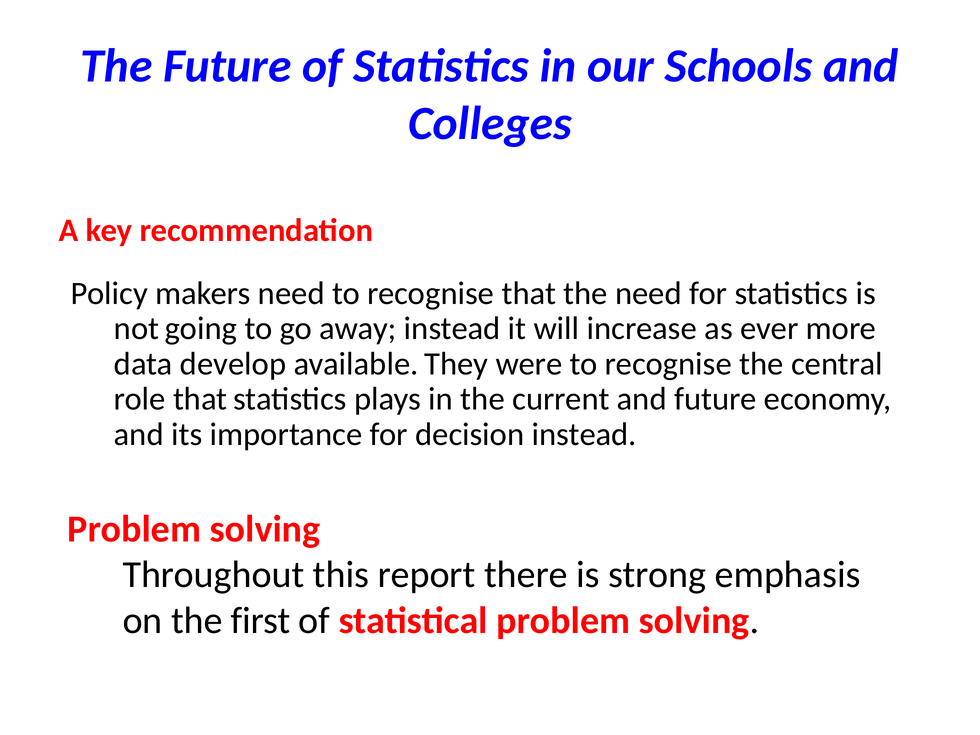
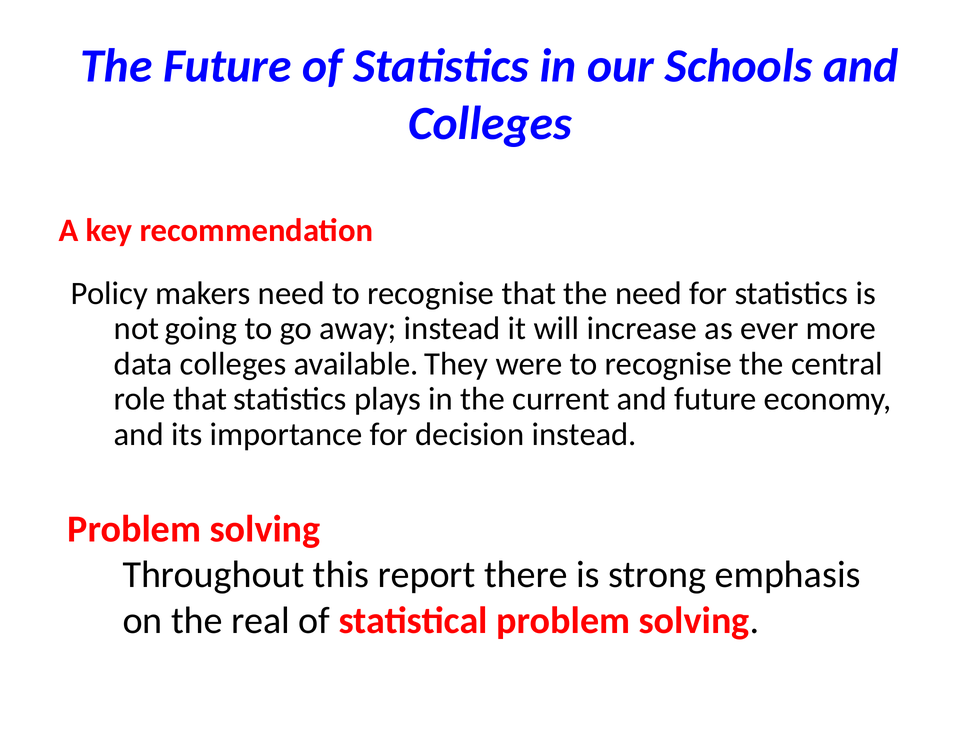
data develop: develop -> colleges (233, 364)
first: first -> real (261, 621)
